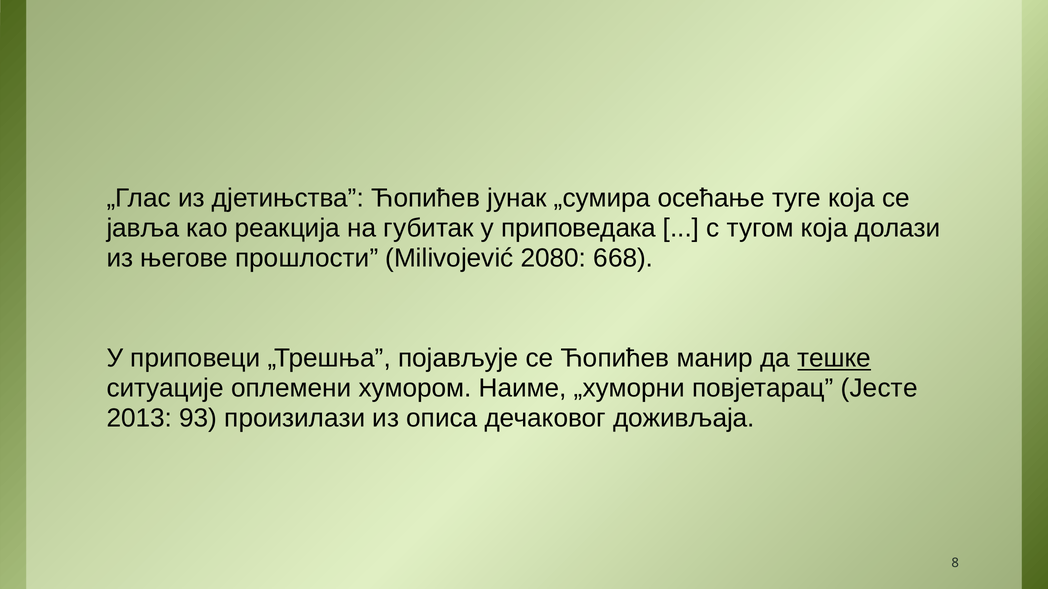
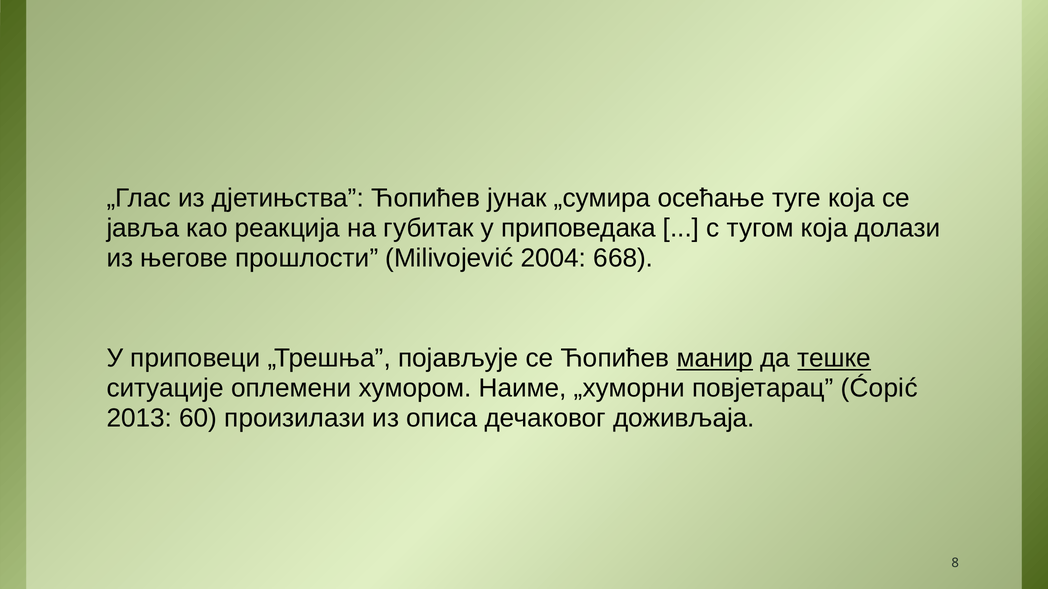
2080: 2080 -> 2004 (553, 258)
манир underline: none -> present (715, 359)
Јесте: Јесте -> Ćopić (879, 388)
93: 93 -> 60 (198, 418)
